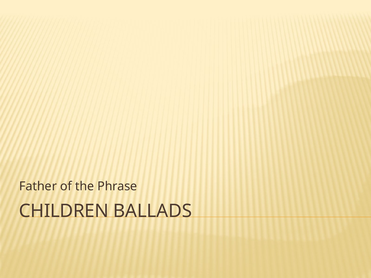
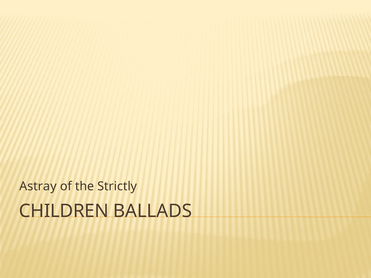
Father: Father -> Astray (38, 186)
Phrase: Phrase -> Strictly (117, 186)
